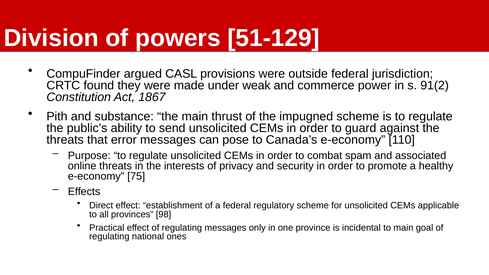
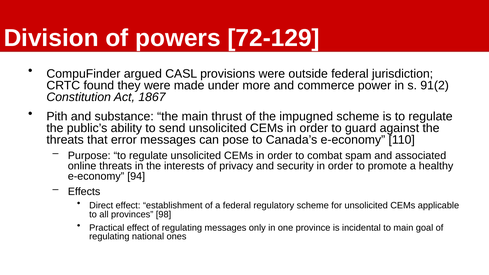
51-129: 51-129 -> 72-129 (274, 38)
weak: weak -> more (256, 85)
75: 75 -> 94 (136, 176)
